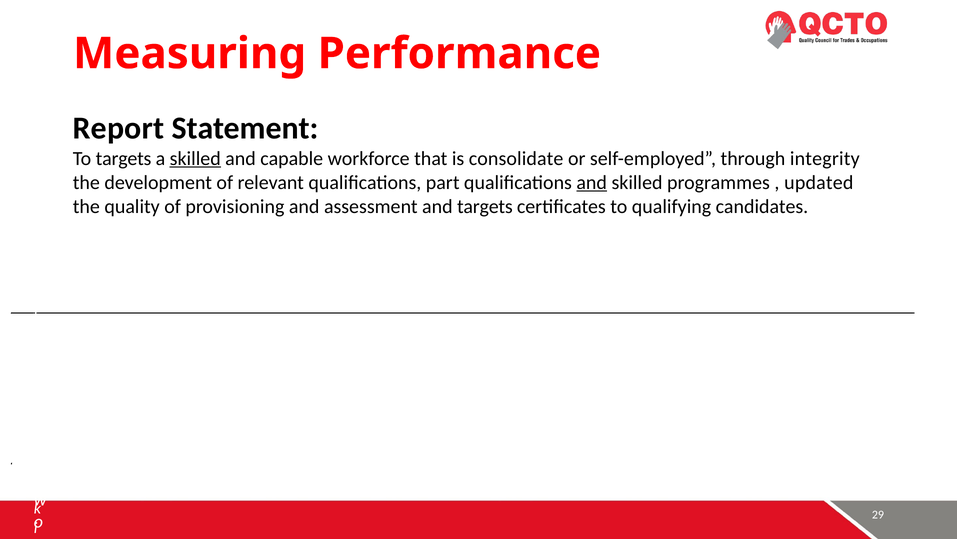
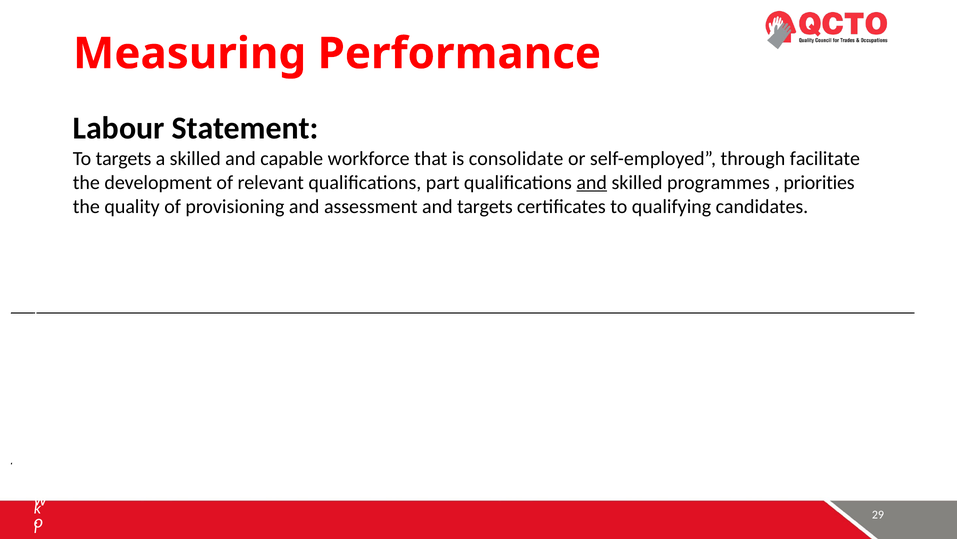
Report: Report -> Labour (119, 128)
skilled underline: present -> none (195, 158)
integrity: integrity -> facilitate (825, 158)
updated: updated -> priorities (819, 182)
